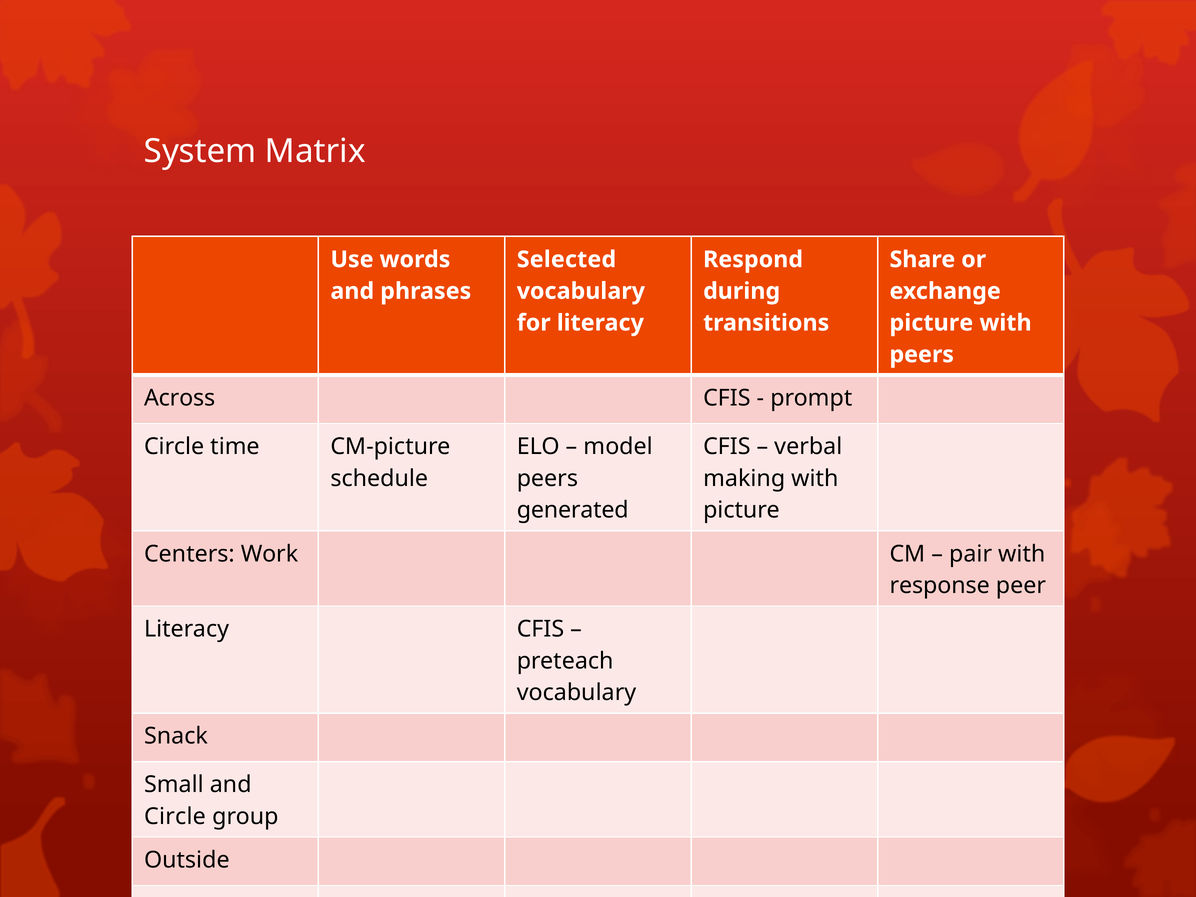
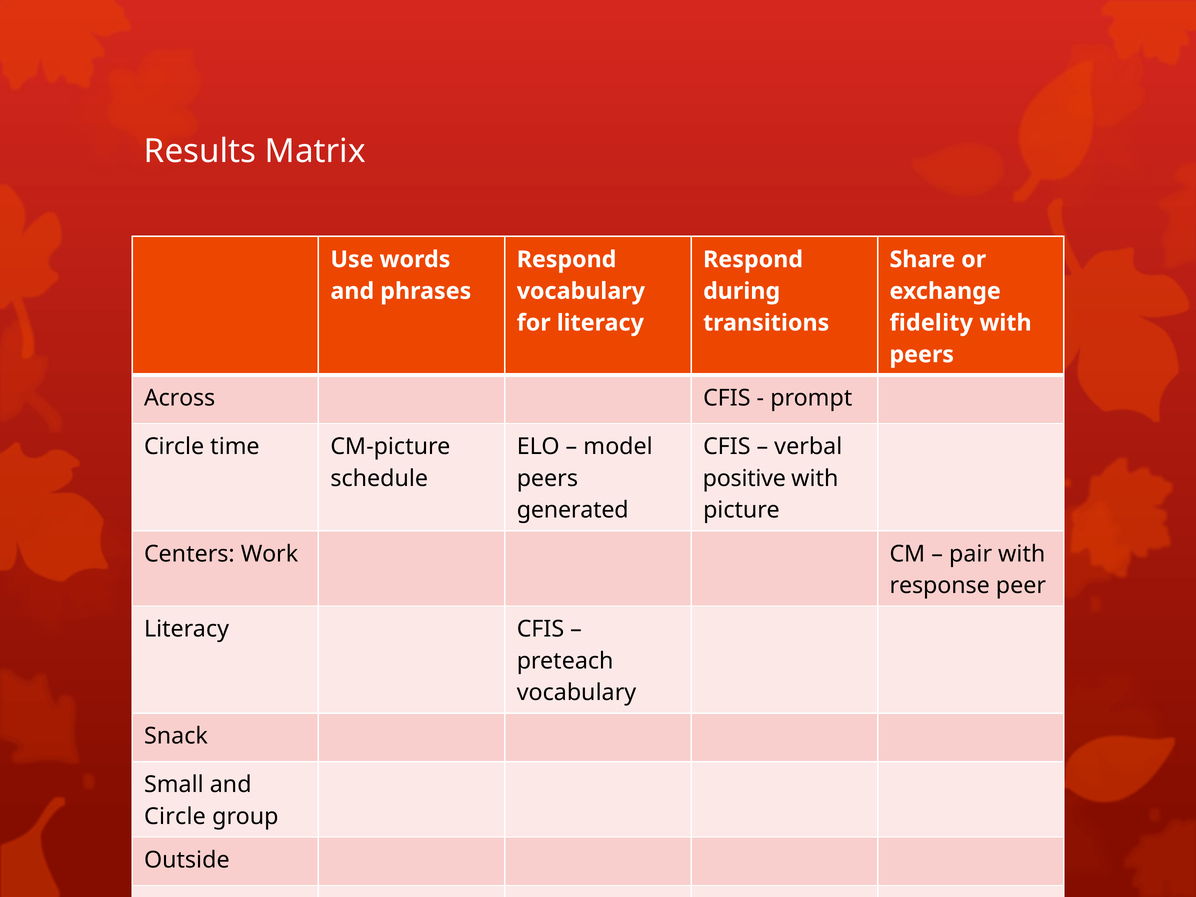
System: System -> Results (200, 151)
Selected: Selected -> Respond (567, 259)
picture: picture -> fidelity (931, 323)
making: making -> positive (744, 478)
